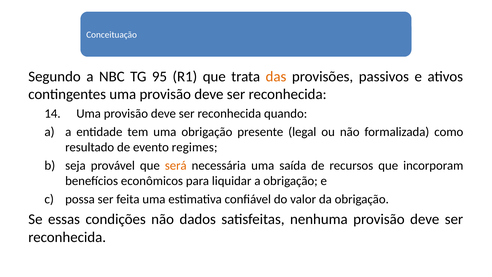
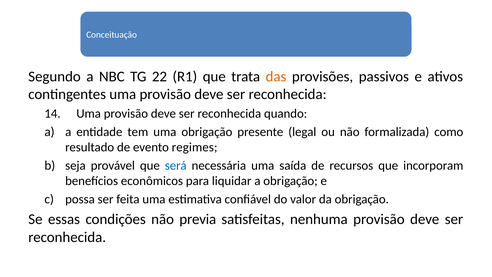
95: 95 -> 22 (159, 76)
será colour: orange -> blue (176, 165)
dados: dados -> previa (198, 219)
